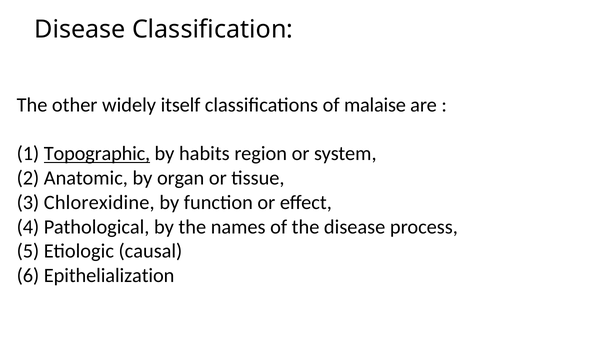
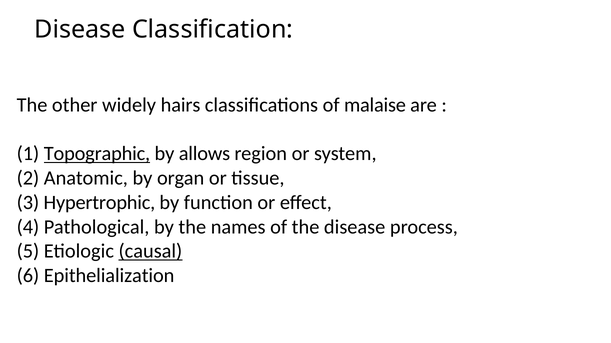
itself: itself -> hairs (181, 105)
habits: habits -> allows (204, 154)
Chlorexidine: Chlorexidine -> Hypertrophic (99, 203)
causal underline: none -> present (150, 252)
